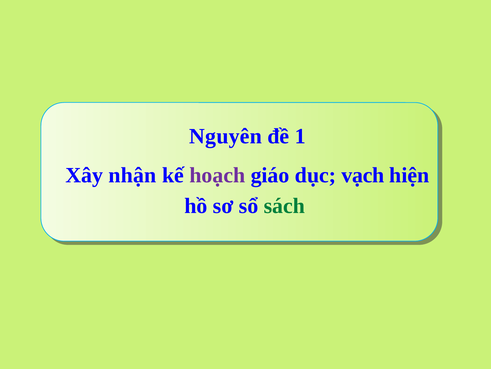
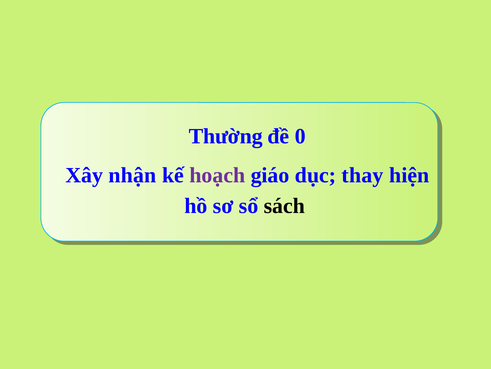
Nguyên: Nguyên -> Thường (226, 136)
1: 1 -> 0 (300, 136)
vạch: vạch -> thay (363, 175)
sách colour: green -> black (284, 206)
